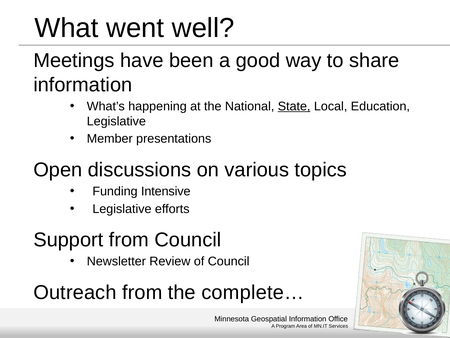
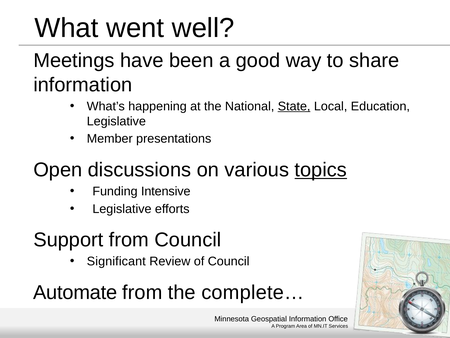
topics underline: none -> present (321, 170)
Newsletter: Newsletter -> Significant (116, 261)
Outreach: Outreach -> Automate (75, 292)
